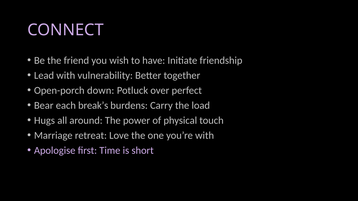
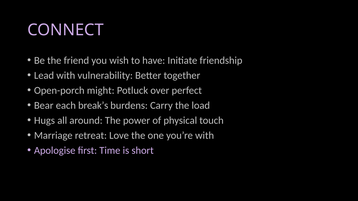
down: down -> might (101, 91)
